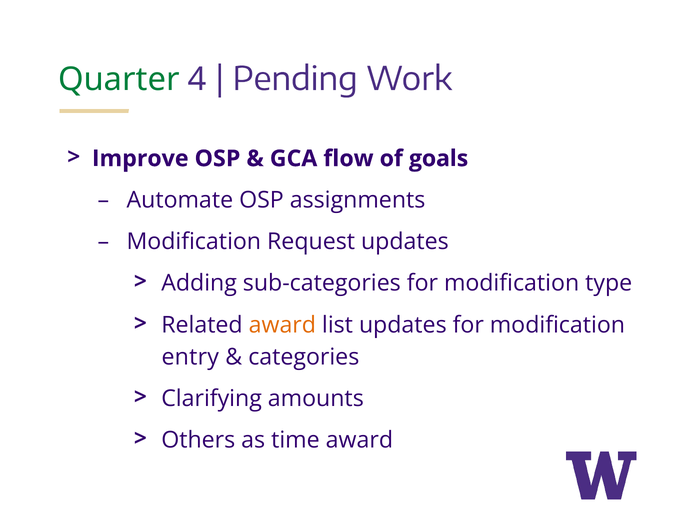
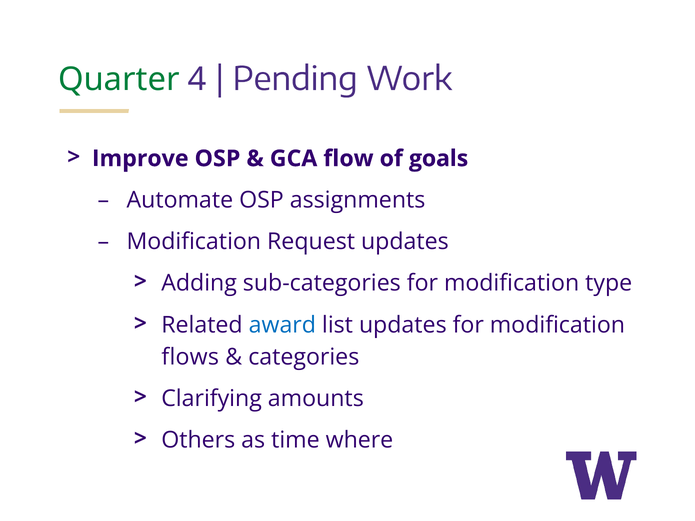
award colour: orange -> blue (282, 325)
entry: entry -> flows (190, 357)
time award: award -> where (359, 440)
